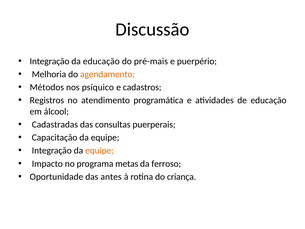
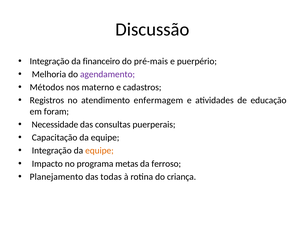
da educação: educação -> financeiro (101, 61)
agendamento colour: orange -> purple (108, 74)
psíquico: psíquico -> materno (98, 87)
programática: programática -> enfermagem (158, 100)
álcool: álcool -> foram (56, 111)
Cadastradas: Cadastradas -> Necessidade (55, 124)
Oportunidade: Oportunidade -> Planejamento (56, 177)
antes: antes -> todas (111, 177)
